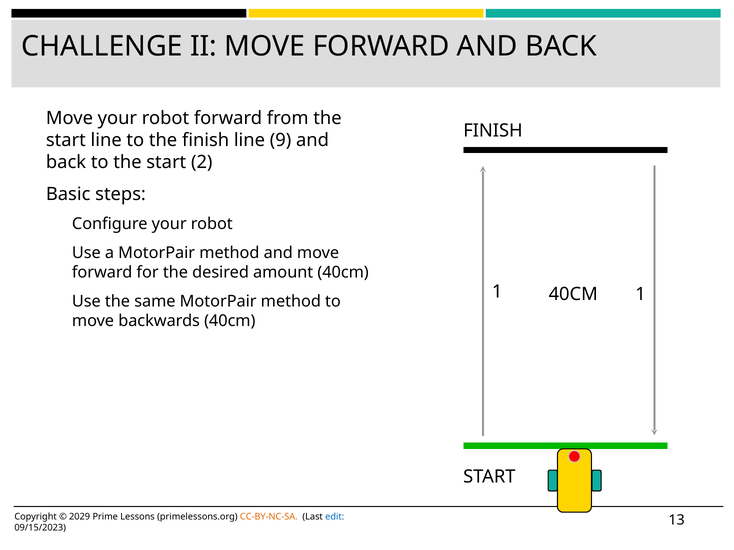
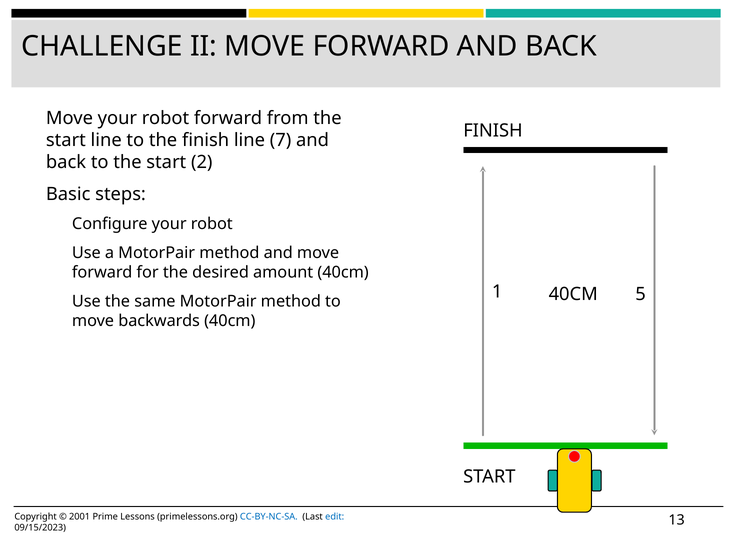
9: 9 -> 7 (281, 140)
1 1: 1 -> 5 (641, 295)
2029: 2029 -> 2001 (80, 517)
CC-BY-NC-SA colour: orange -> blue (269, 517)
